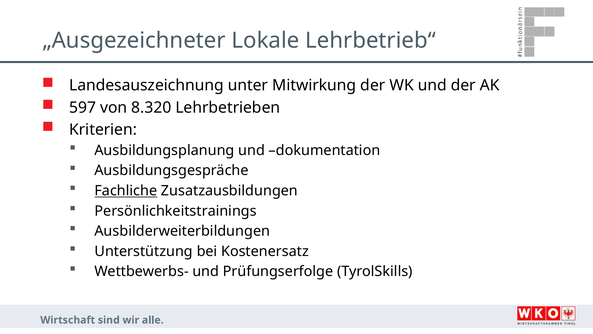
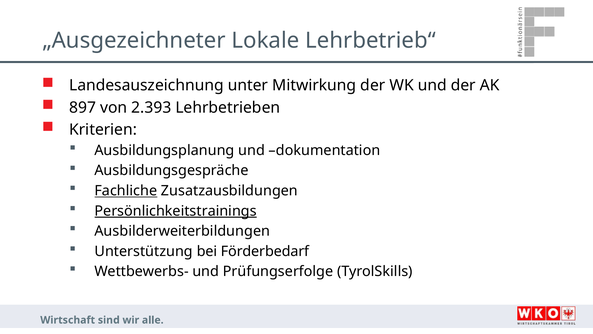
597: 597 -> 897 (83, 107)
8.320: 8.320 -> 2.393 (151, 107)
Persönlichkeitstrainings underline: none -> present (176, 211)
Kostenersatz: Kostenersatz -> Förderbedarf (265, 251)
